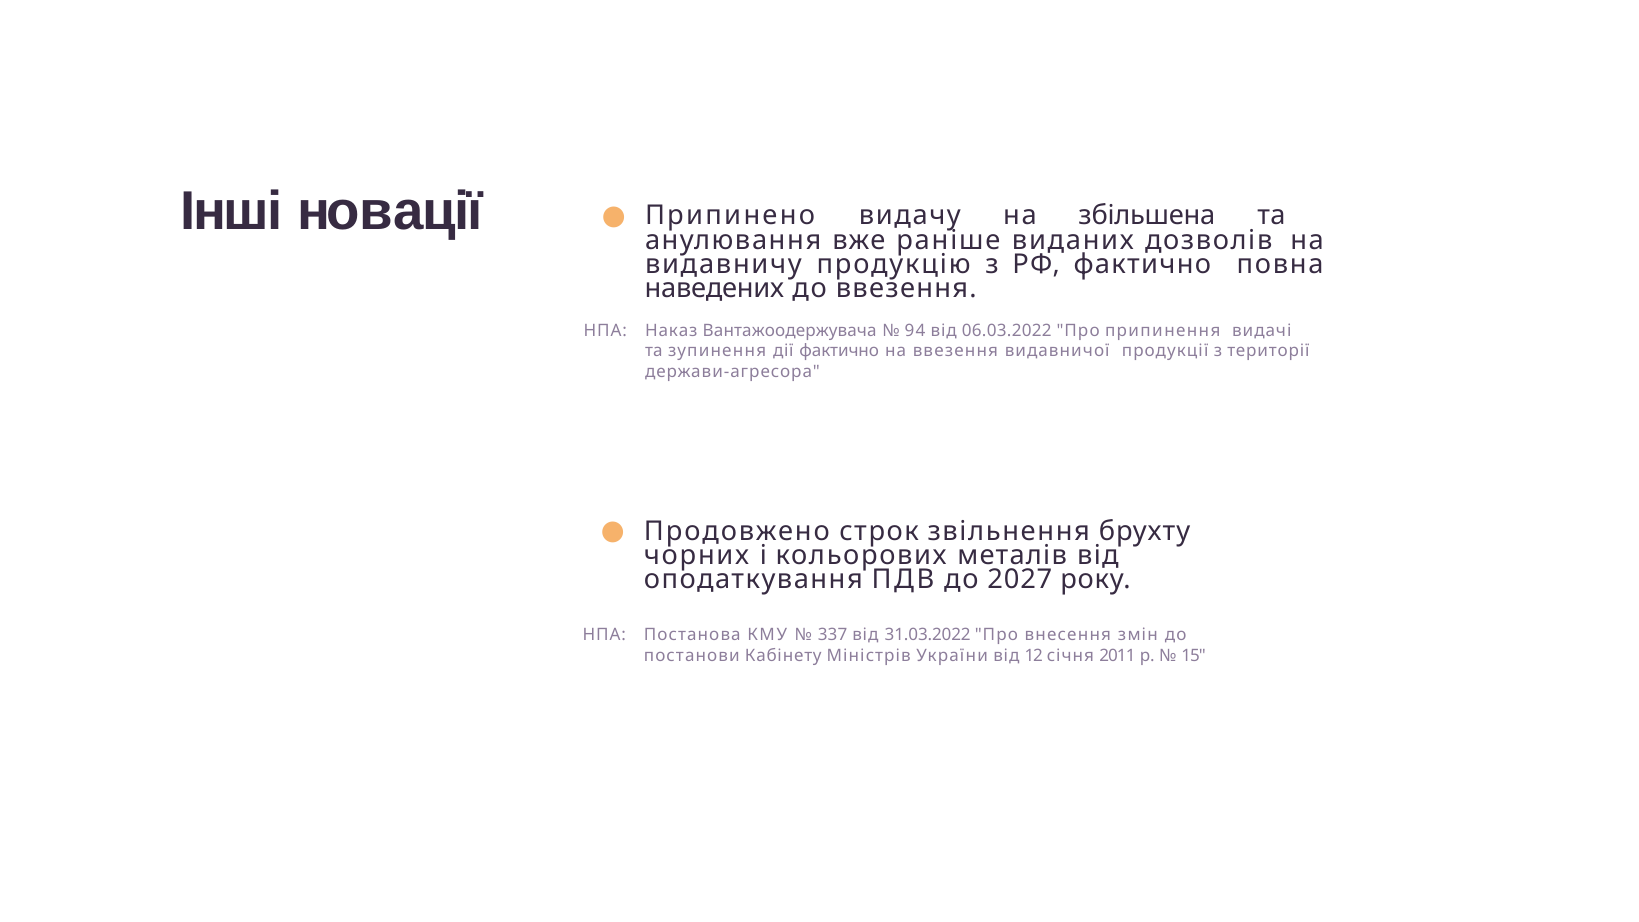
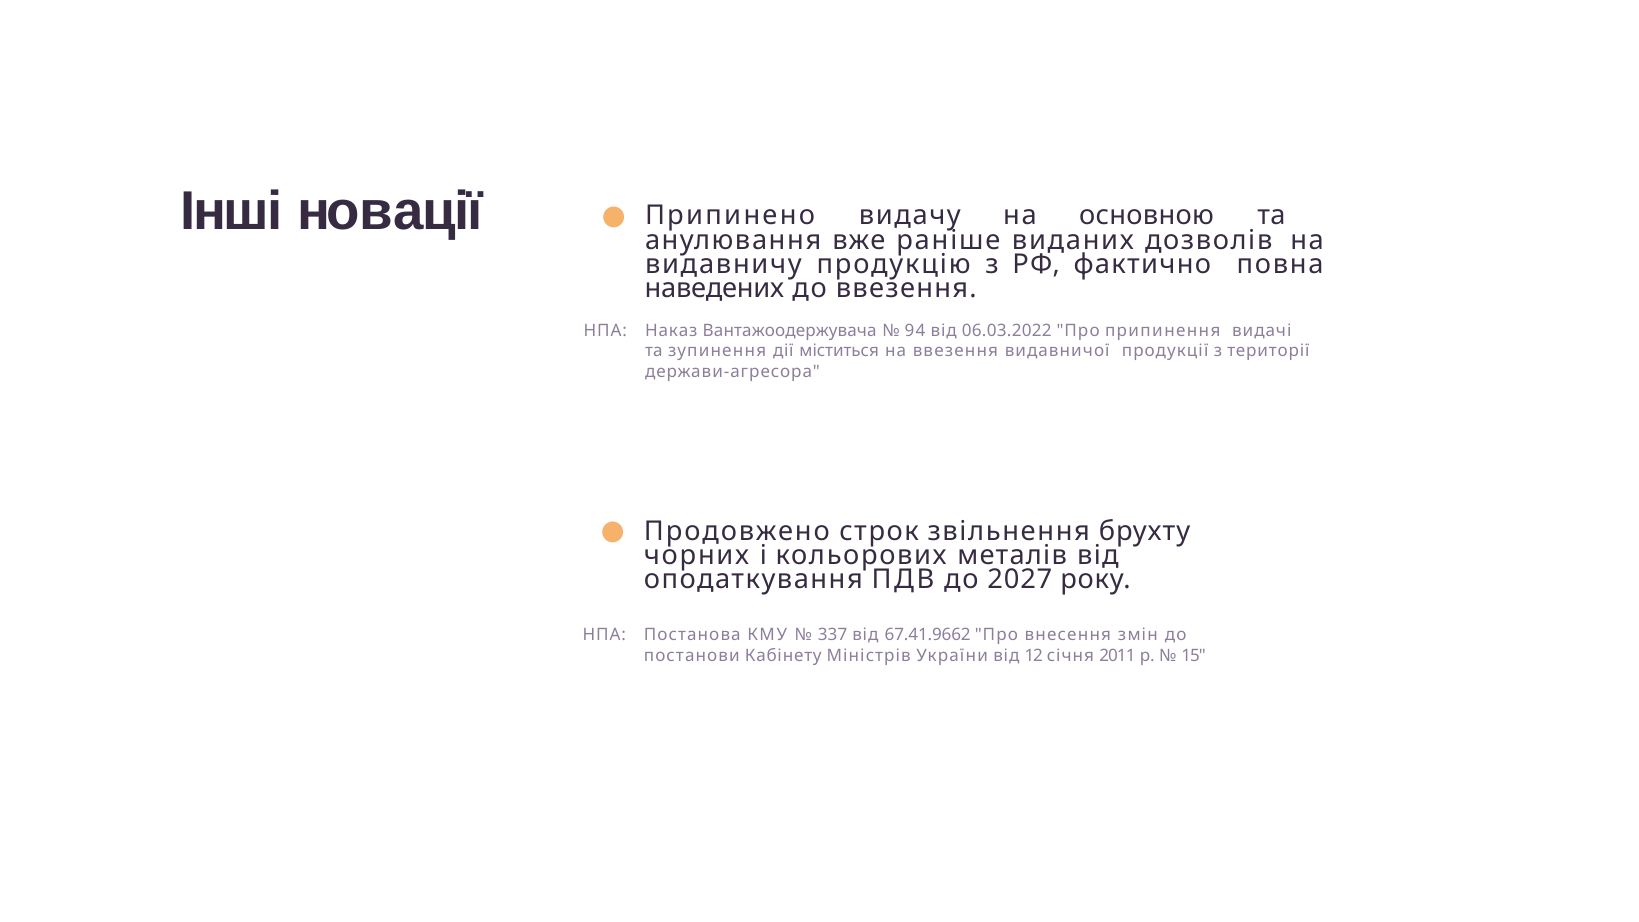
збільшена: збільшена -> основною (1147, 216)
дії фактично: фактично -> міститься (839, 351)
31.03.2022: 31.03.2022 -> 67.41.9662 (928, 635)
